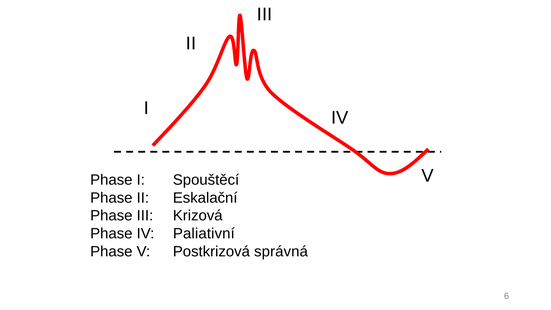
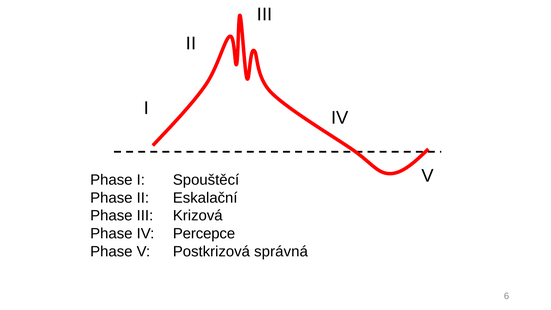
Paliativní: Paliativní -> Percepce (204, 234)
